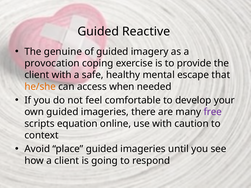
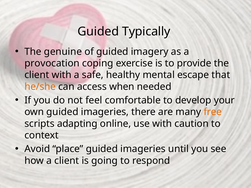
Reactive: Reactive -> Typically (146, 32)
free colour: purple -> orange (213, 112)
equation: equation -> adapting (77, 124)
